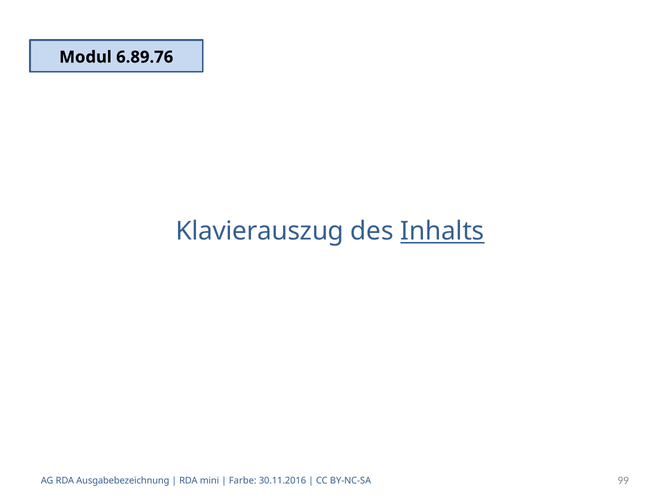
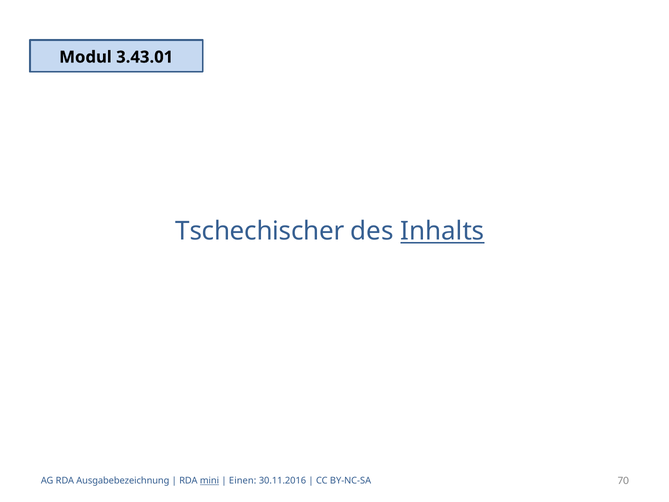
6.89.76: 6.89.76 -> 3.43.01 (145, 57)
Klavierauszug: Klavierauszug -> Tschechischer (260, 231)
mini underline: none -> present (209, 480)
Farbe: Farbe -> Einen (243, 480)
99: 99 -> 70 (623, 481)
